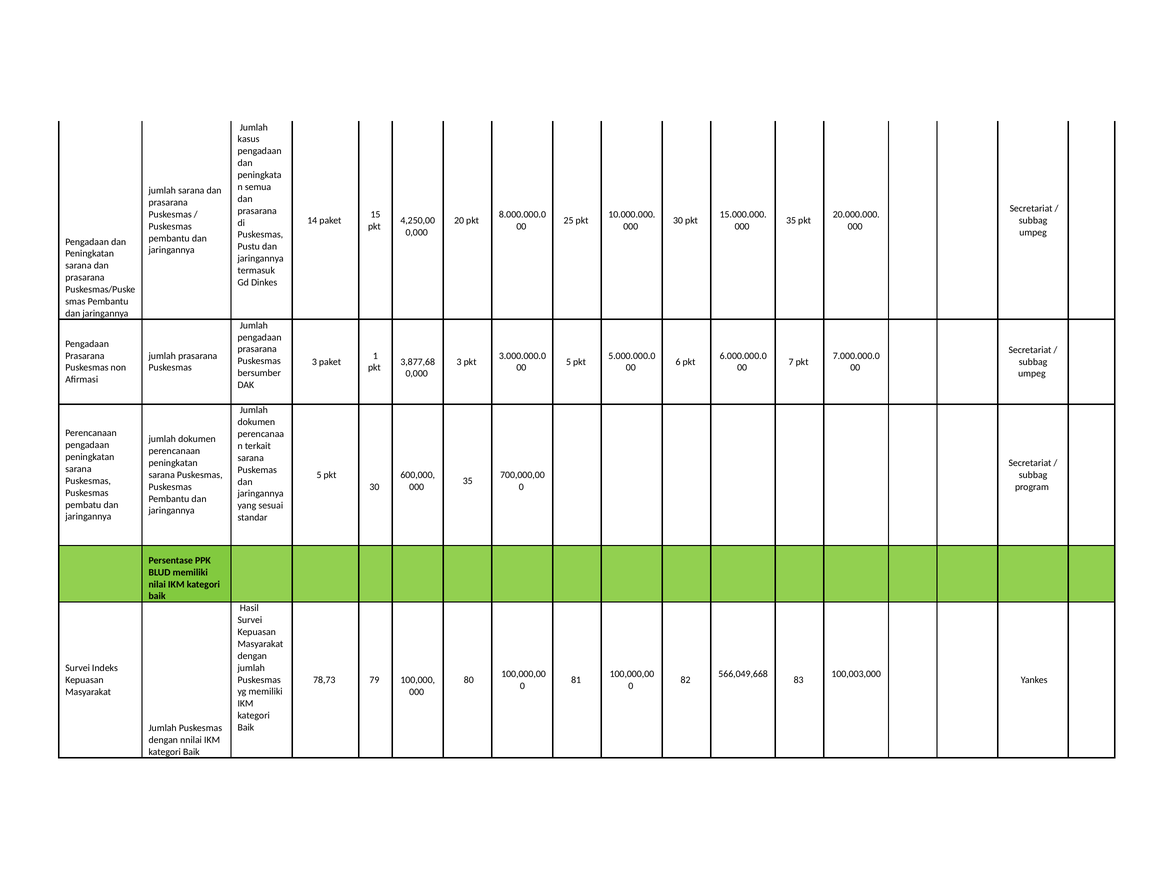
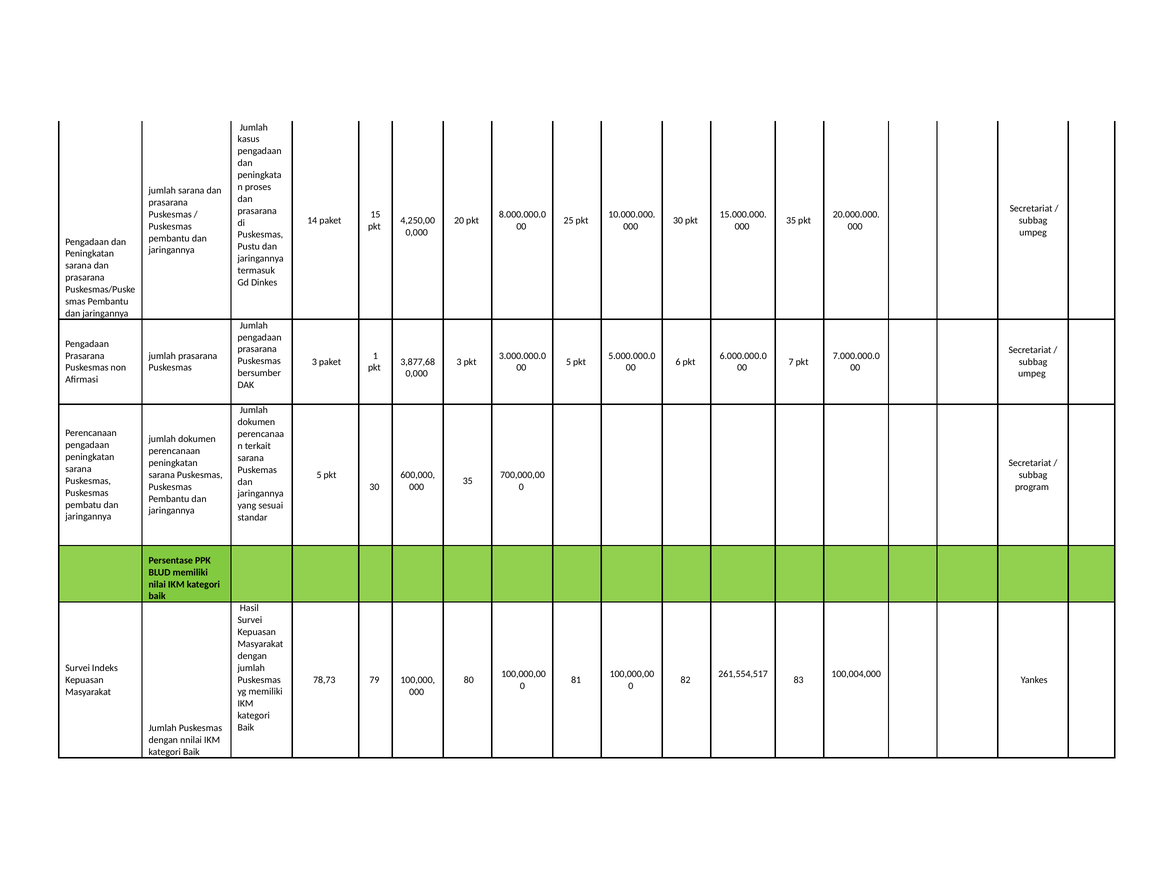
semua: semua -> proses (258, 187)
566,049,668: 566,049,668 -> 261,554,517 (743, 674)
100,003,000: 100,003,000 -> 100,004,000 (856, 674)
